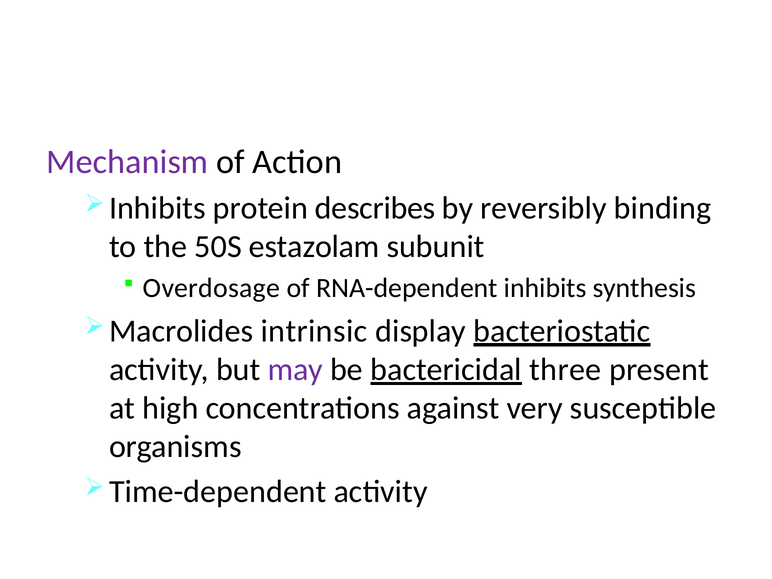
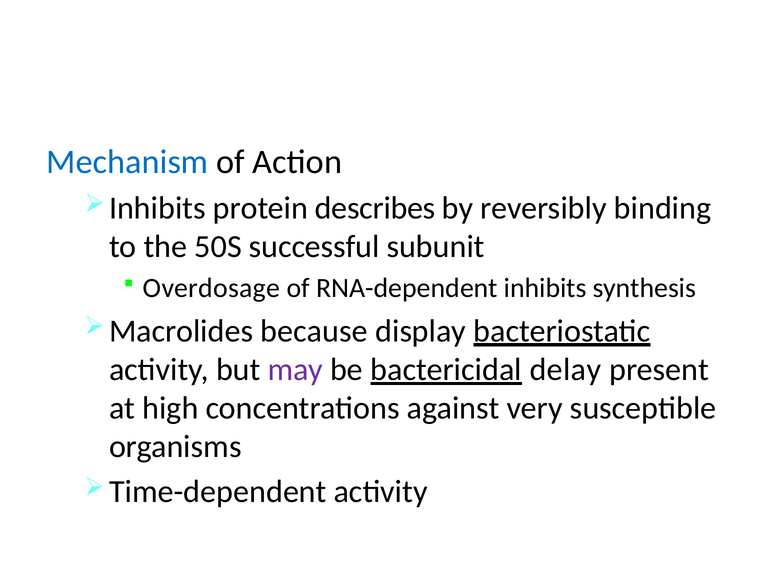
Mechanism colour: purple -> blue (127, 162)
estazolam: estazolam -> successful (314, 247)
intrinsic: intrinsic -> because (314, 331)
three: three -> delay (565, 369)
